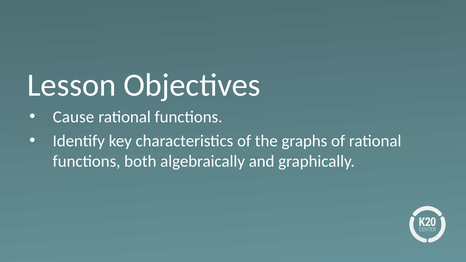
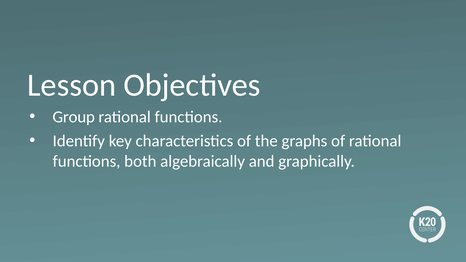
Cause: Cause -> Group (74, 117)
